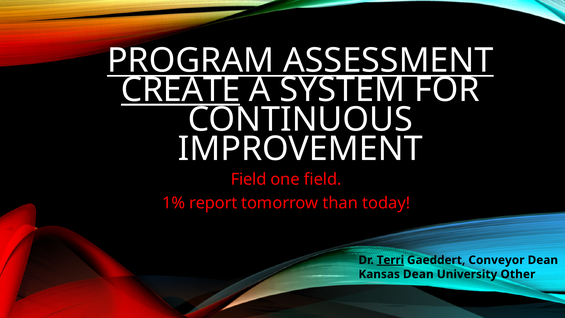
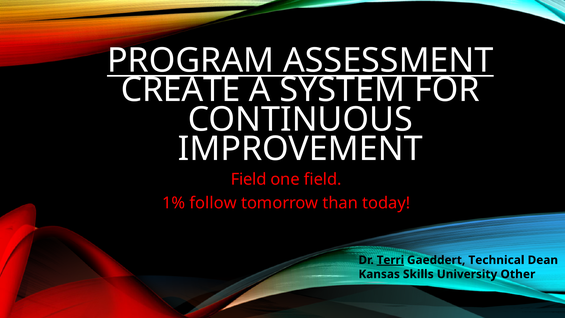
CREATE underline: present -> none (181, 90)
report: report -> follow (213, 203)
Conveyor: Conveyor -> Technical (496, 260)
Kansas Dean: Dean -> Skills (418, 274)
